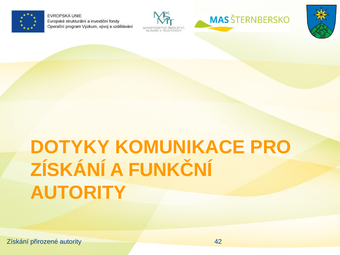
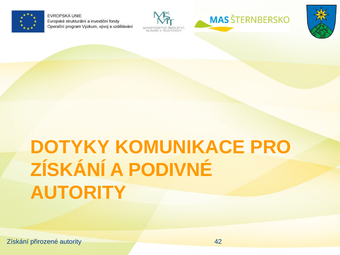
FUNKČNÍ: FUNKČNÍ -> PODIVNÉ (170, 170)
